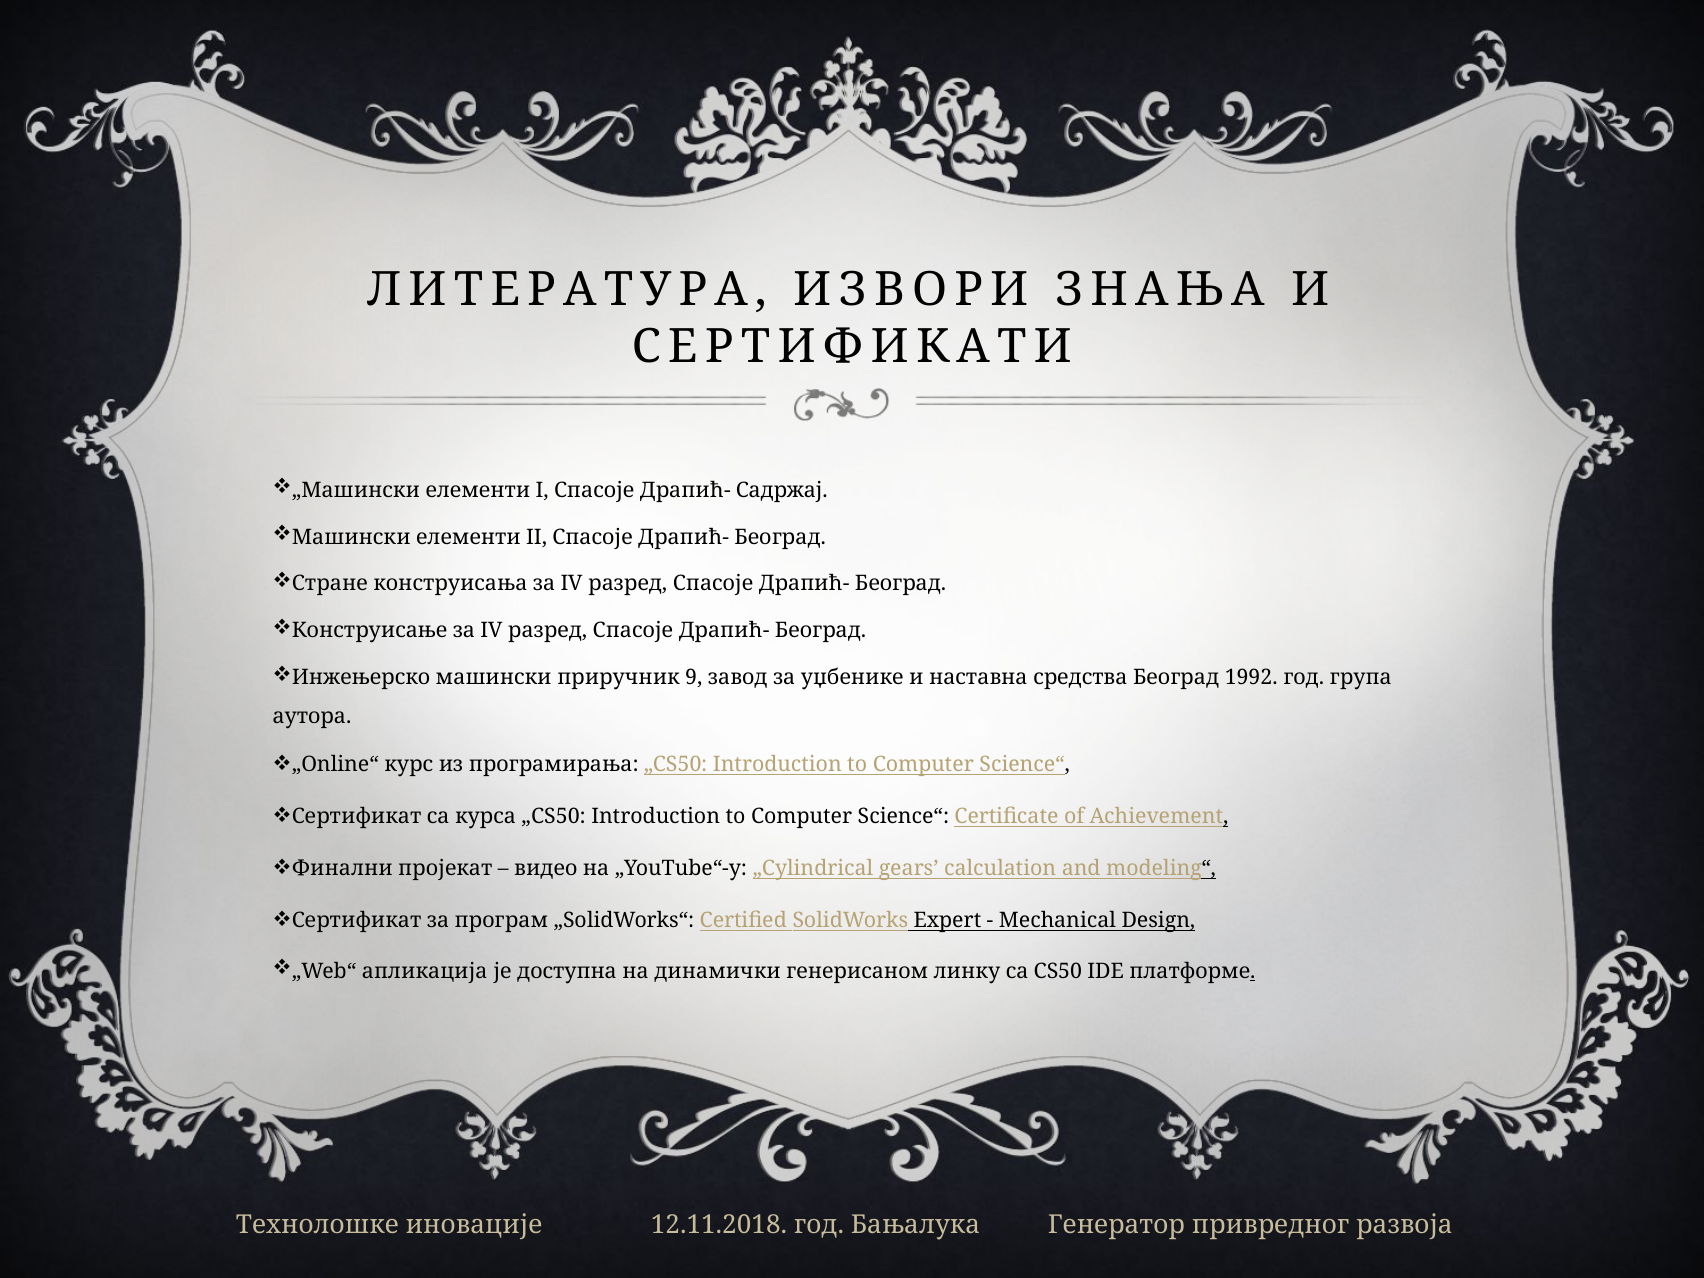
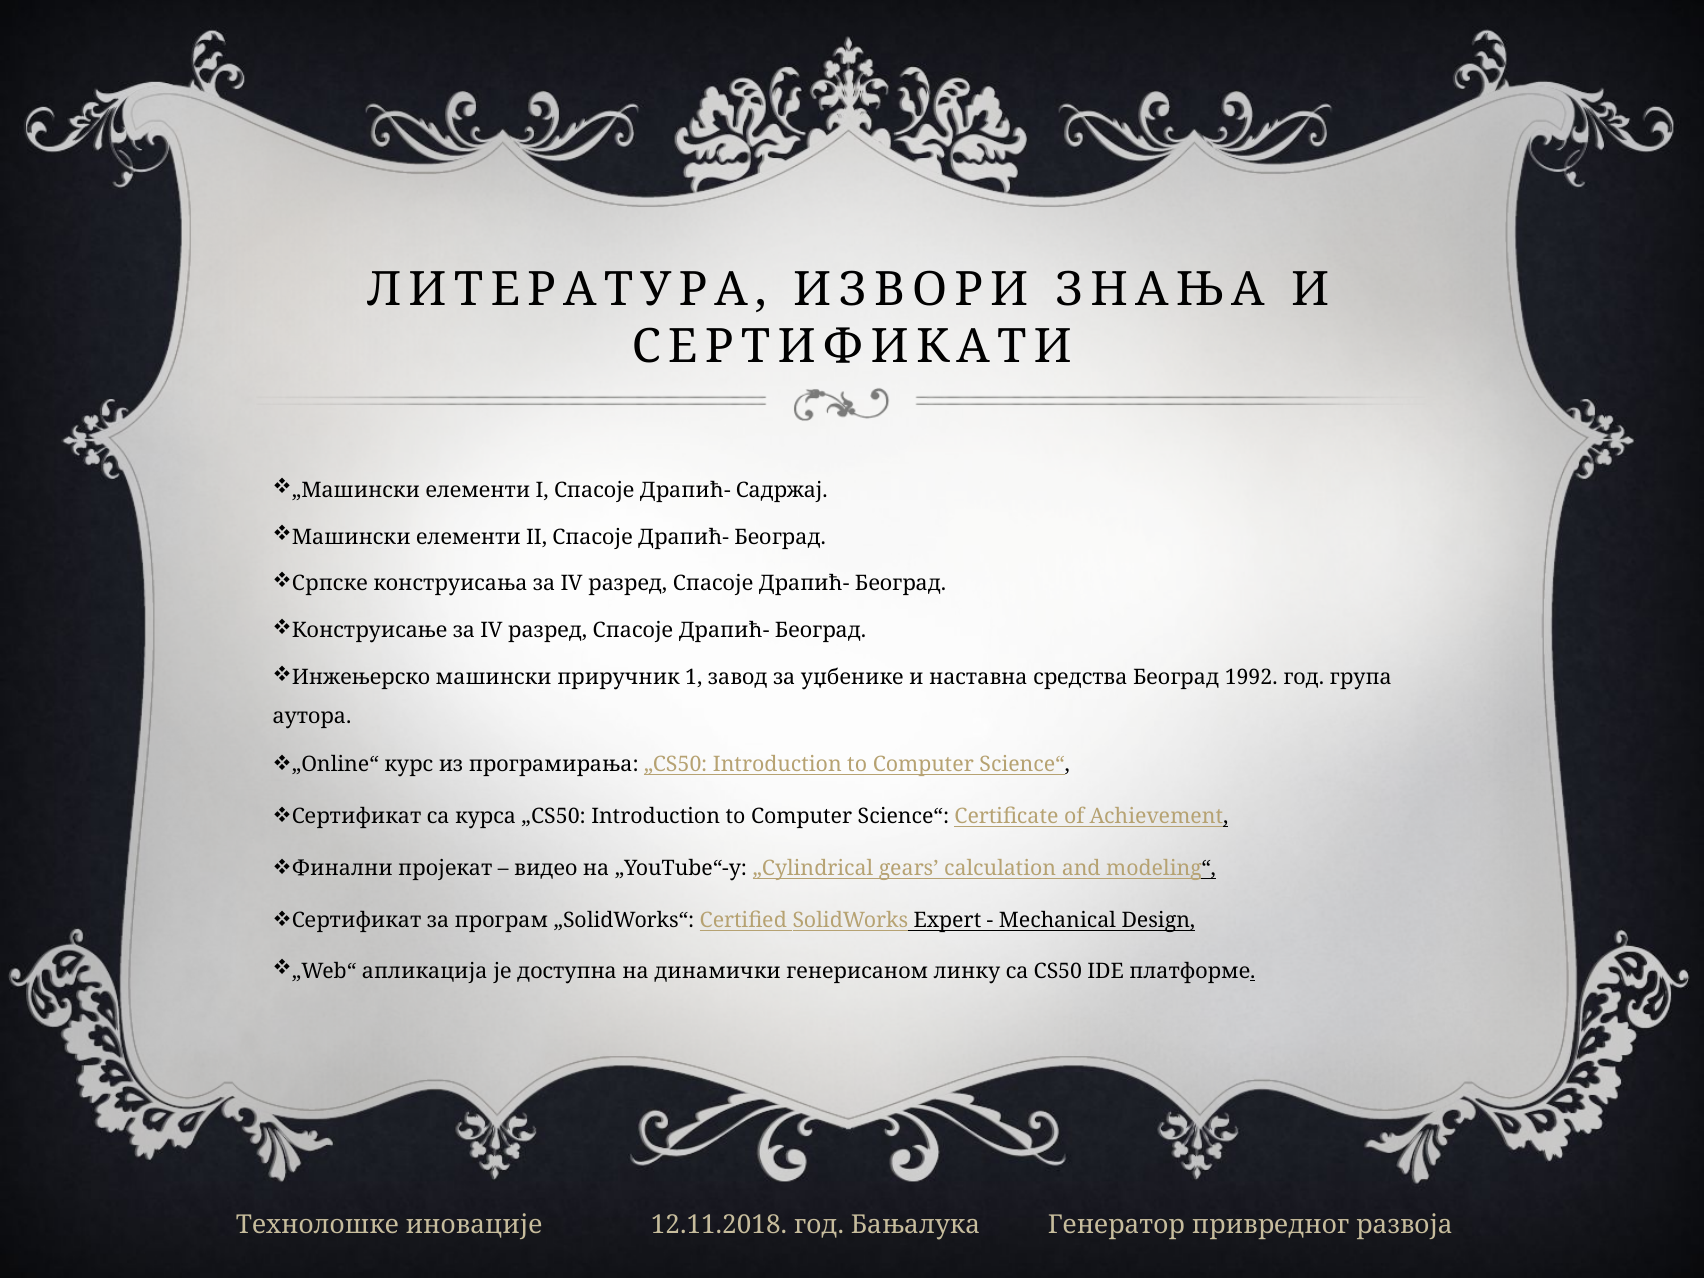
Стране: Стране -> Српске (330, 584)
9: 9 -> 1 (694, 678)
